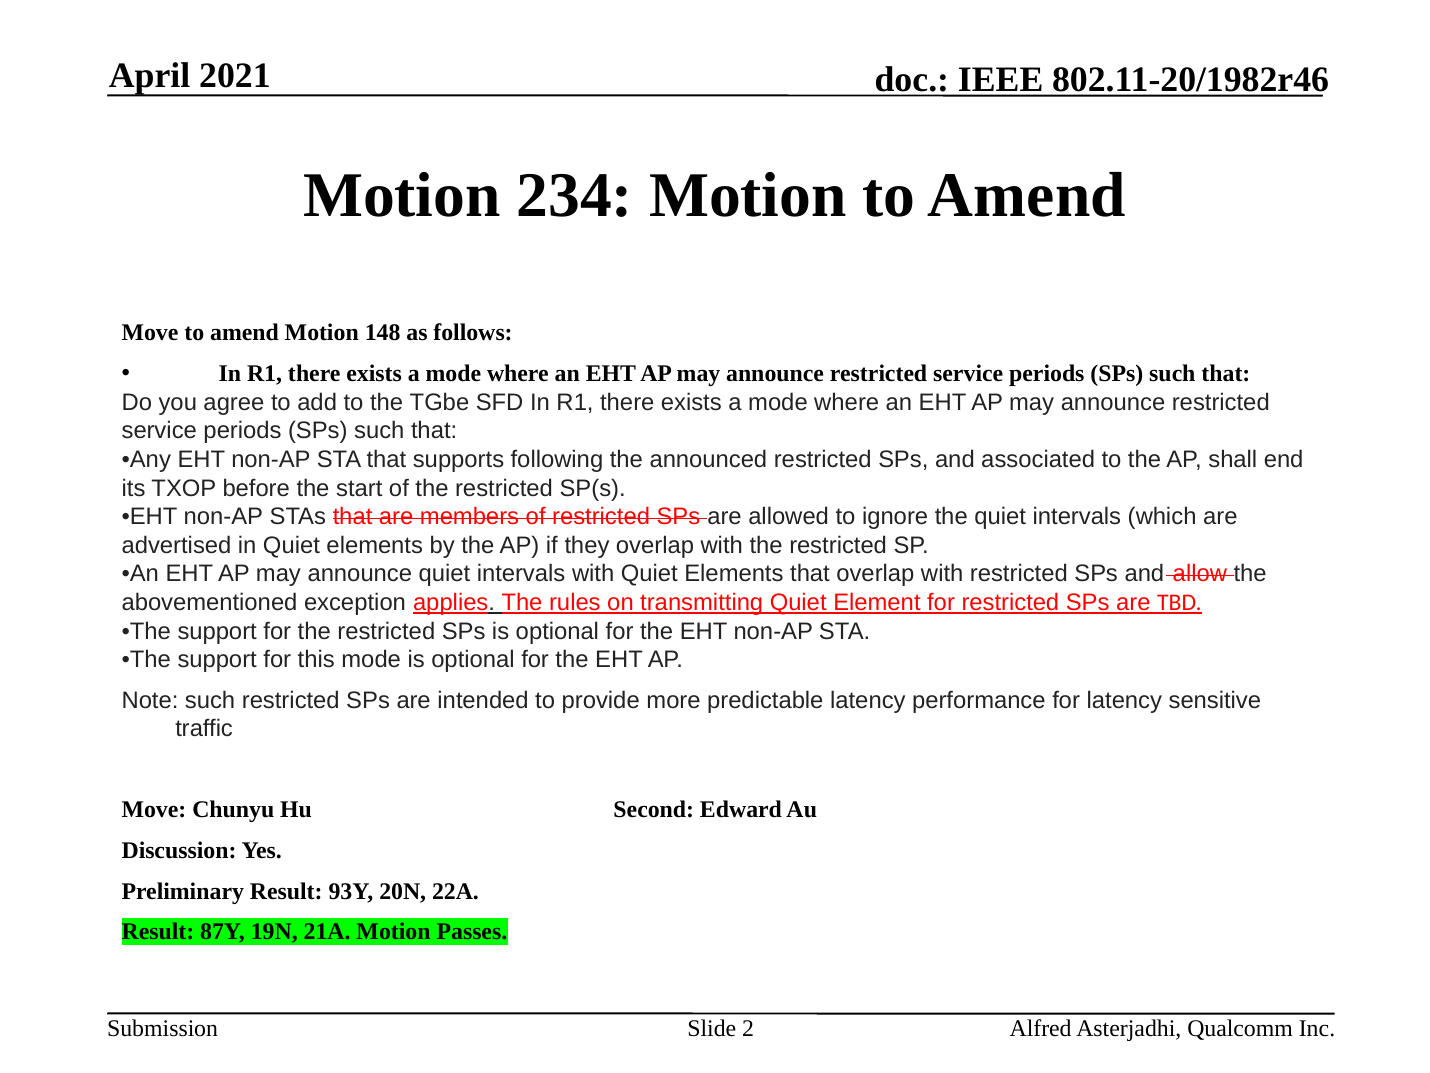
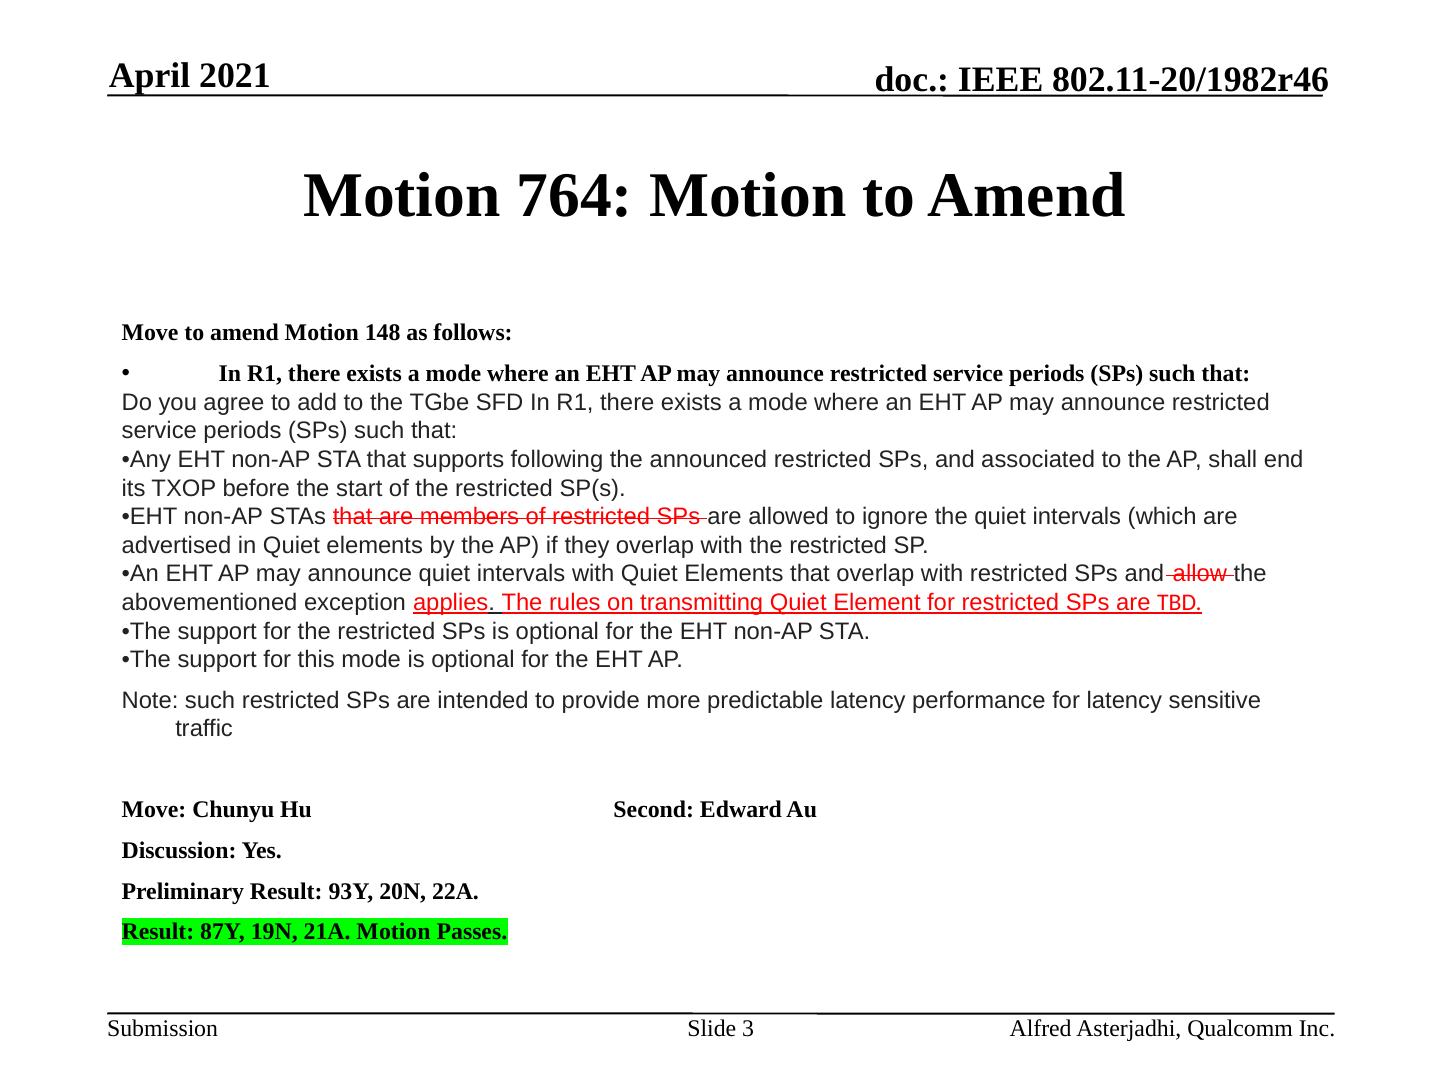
234: 234 -> 764 (575, 195)
2: 2 -> 3 (748, 1029)
